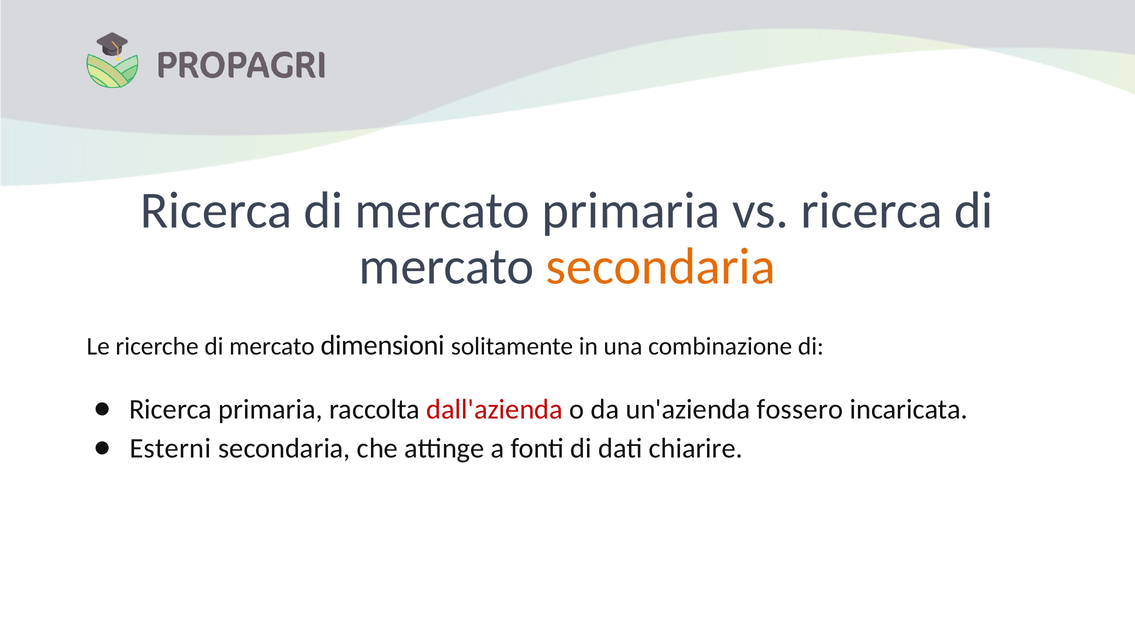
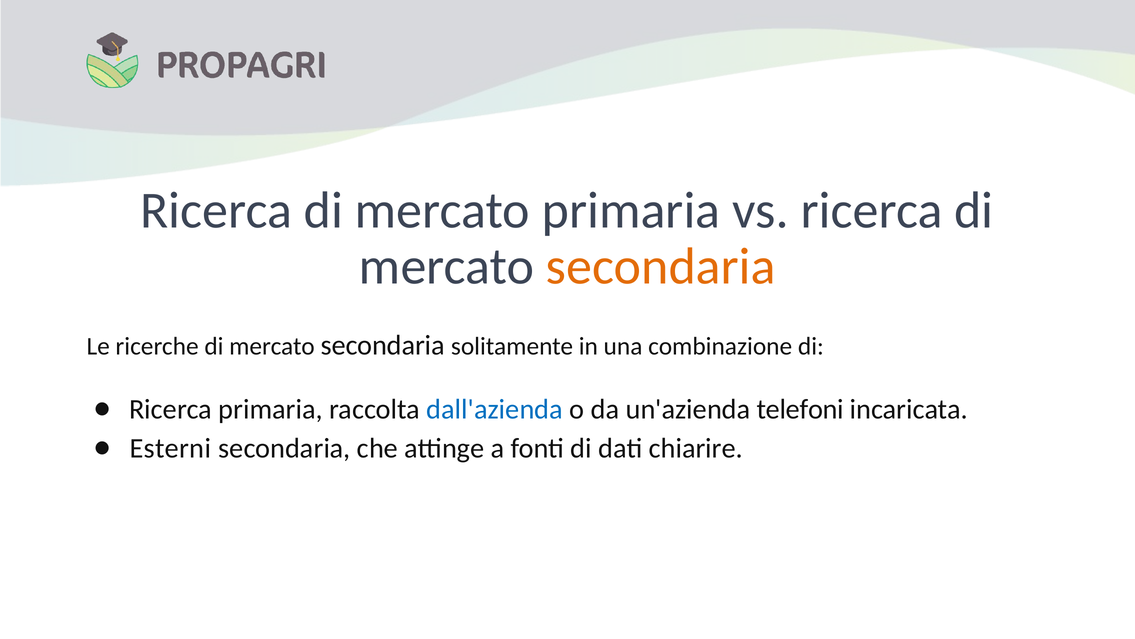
ricerche di mercato dimensioni: dimensioni -> secondaria (383, 345)
dall'azienda colour: red -> blue (495, 409)
fossero: fossero -> telefoni (800, 409)
